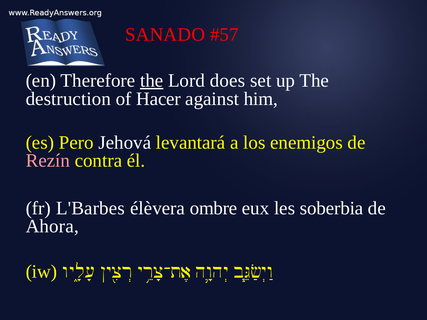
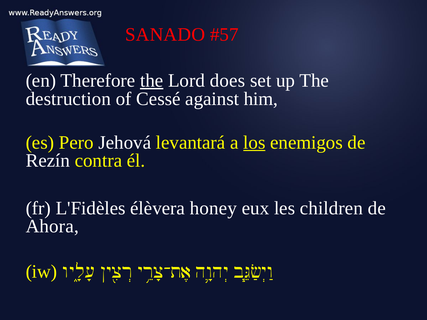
Hacer: Hacer -> Cessé (158, 99)
los underline: none -> present (254, 143)
Rezín colour: pink -> white (48, 161)
L'Barbes: L'Barbes -> L'Fidèles (91, 208)
ombre: ombre -> honey (213, 208)
soberbia: soberbia -> children (331, 208)
